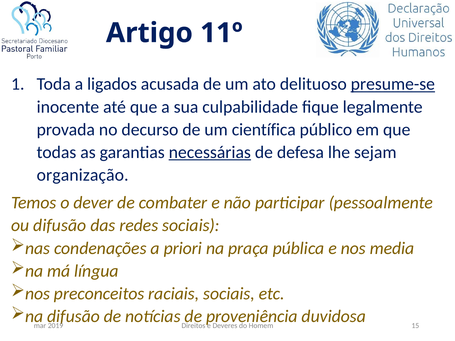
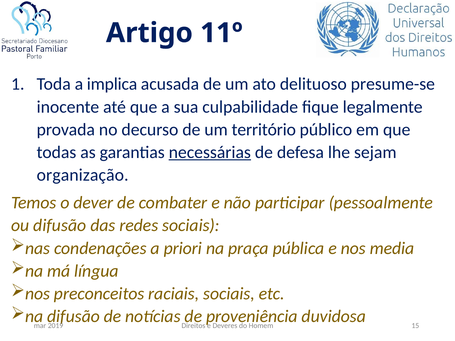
ligados: ligados -> implica (112, 84)
presume-se underline: present -> none (393, 84)
científica: científica -> território (264, 130)
